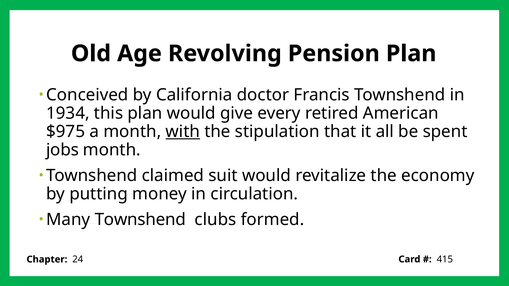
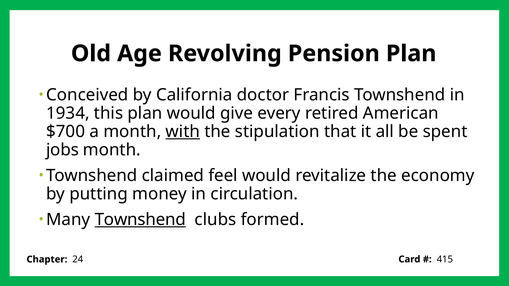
$975: $975 -> $700 (66, 132)
suit: suit -> feel (223, 176)
Townshend underline: none -> present (140, 220)
